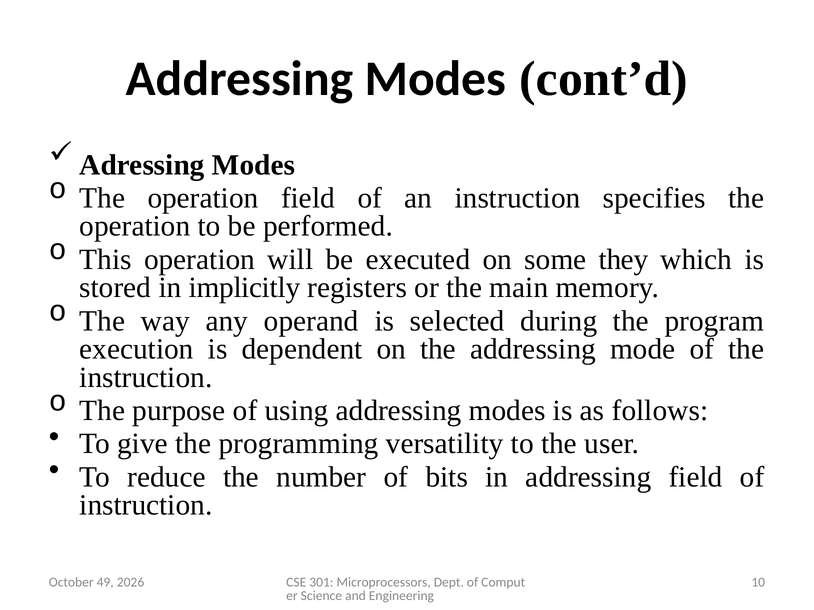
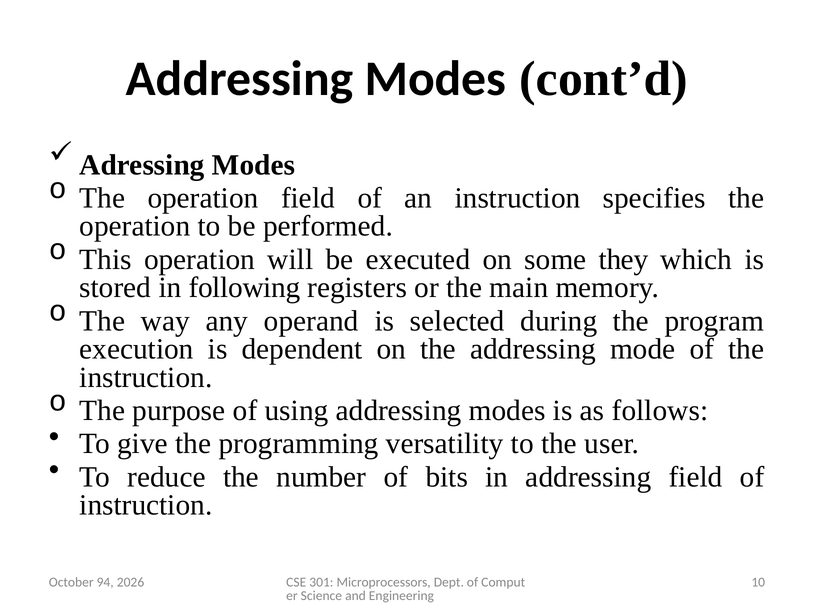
implicitly: implicitly -> following (244, 288)
49: 49 -> 94 (105, 583)
